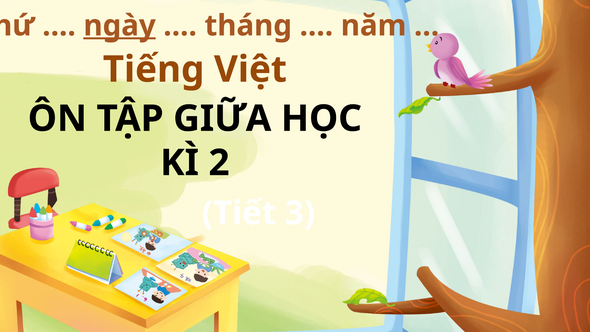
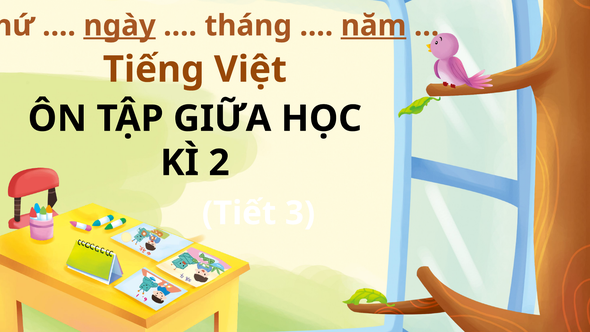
năm underline: none -> present (374, 26)
